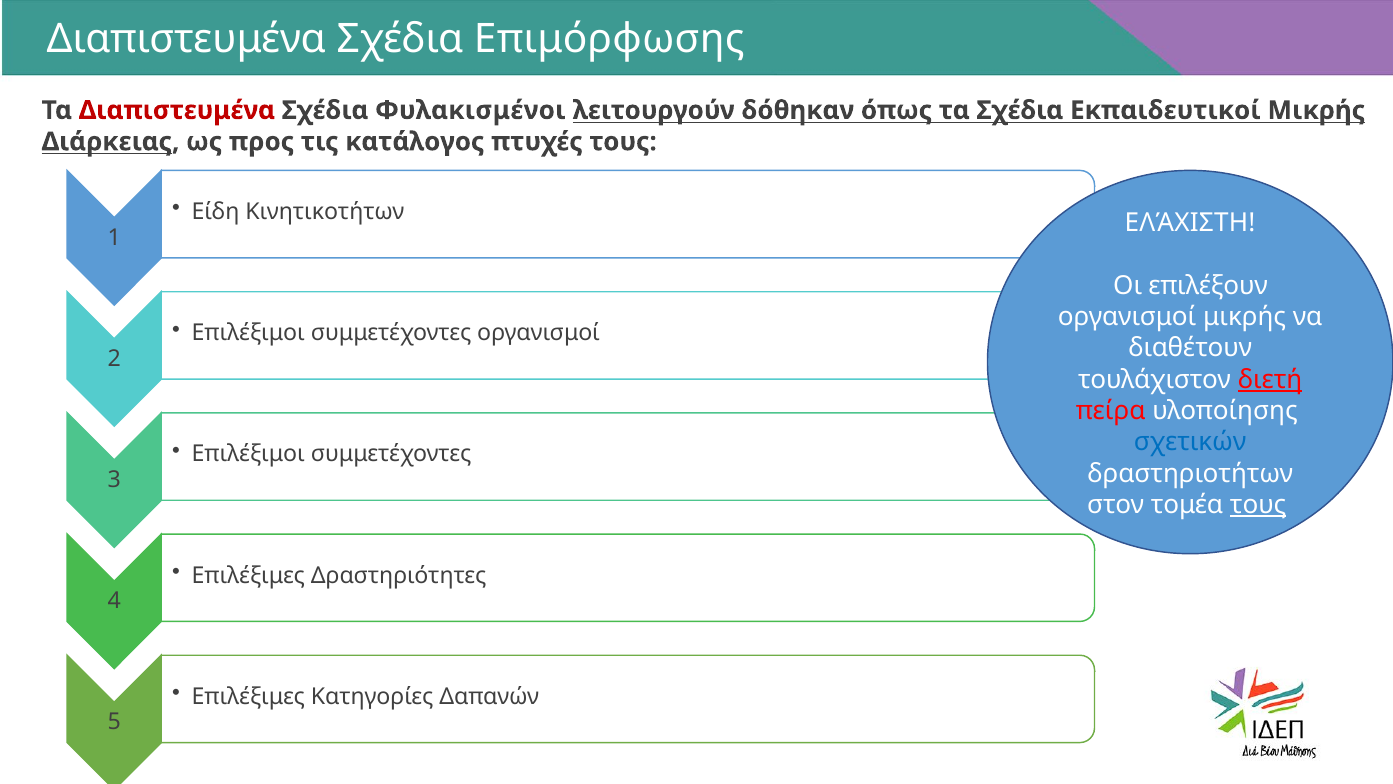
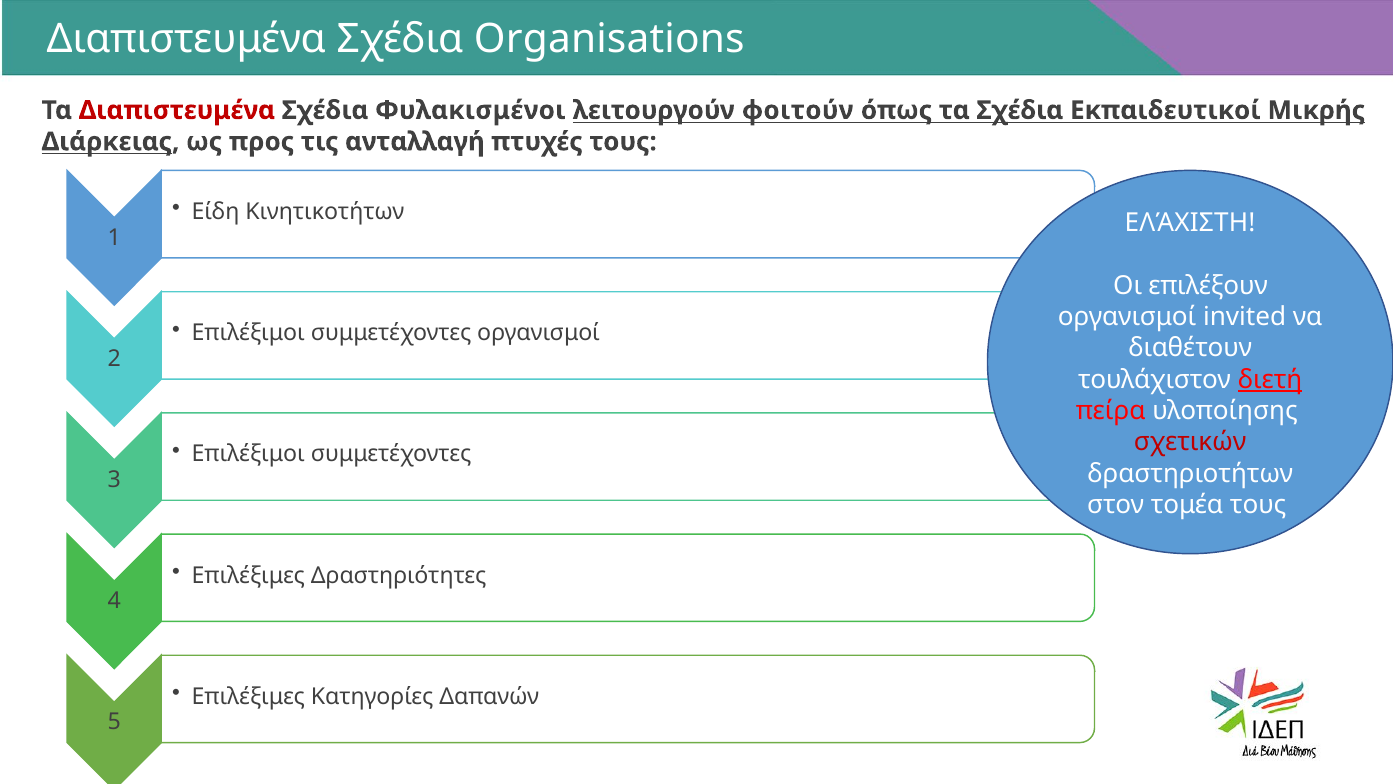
Επιμόρφωσης: Επιμόρφωσης -> Organisations (609, 39)
δόθηκαν: δόθηκαν -> φοιτούν (798, 110)
κατάλογος: κατάλογος -> ανταλλαγή (415, 142)
οργανισμοί μικρής: μικρής -> invited (1245, 317)
σχετικών colour: blue -> red (1190, 442)
τους underline: present -> none (1258, 505)
